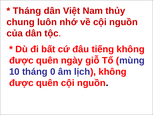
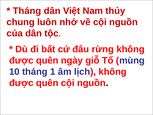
tiếng: tiếng -> rừng (103, 49)
0: 0 -> 1 (53, 72)
